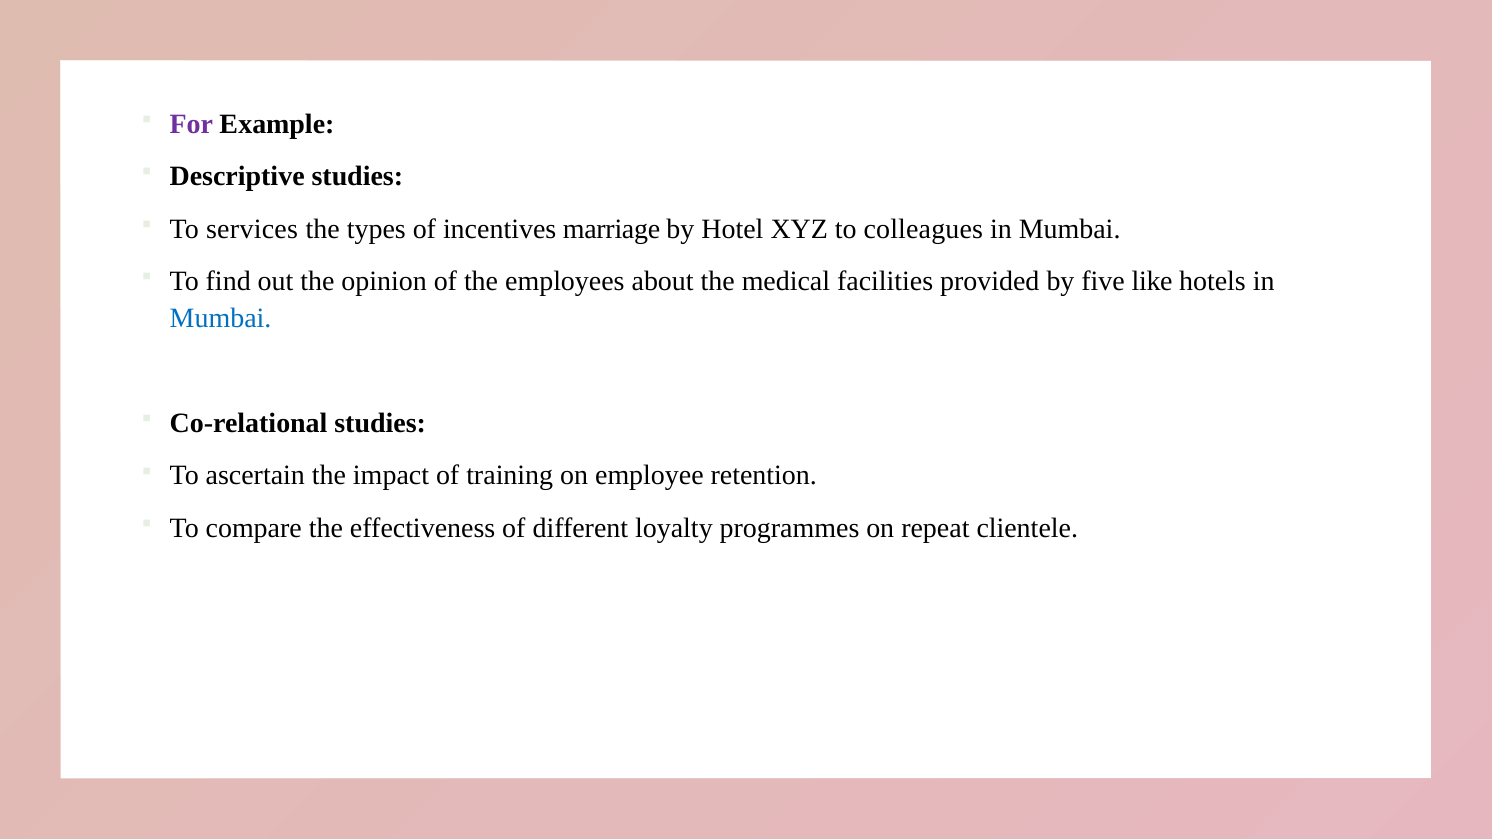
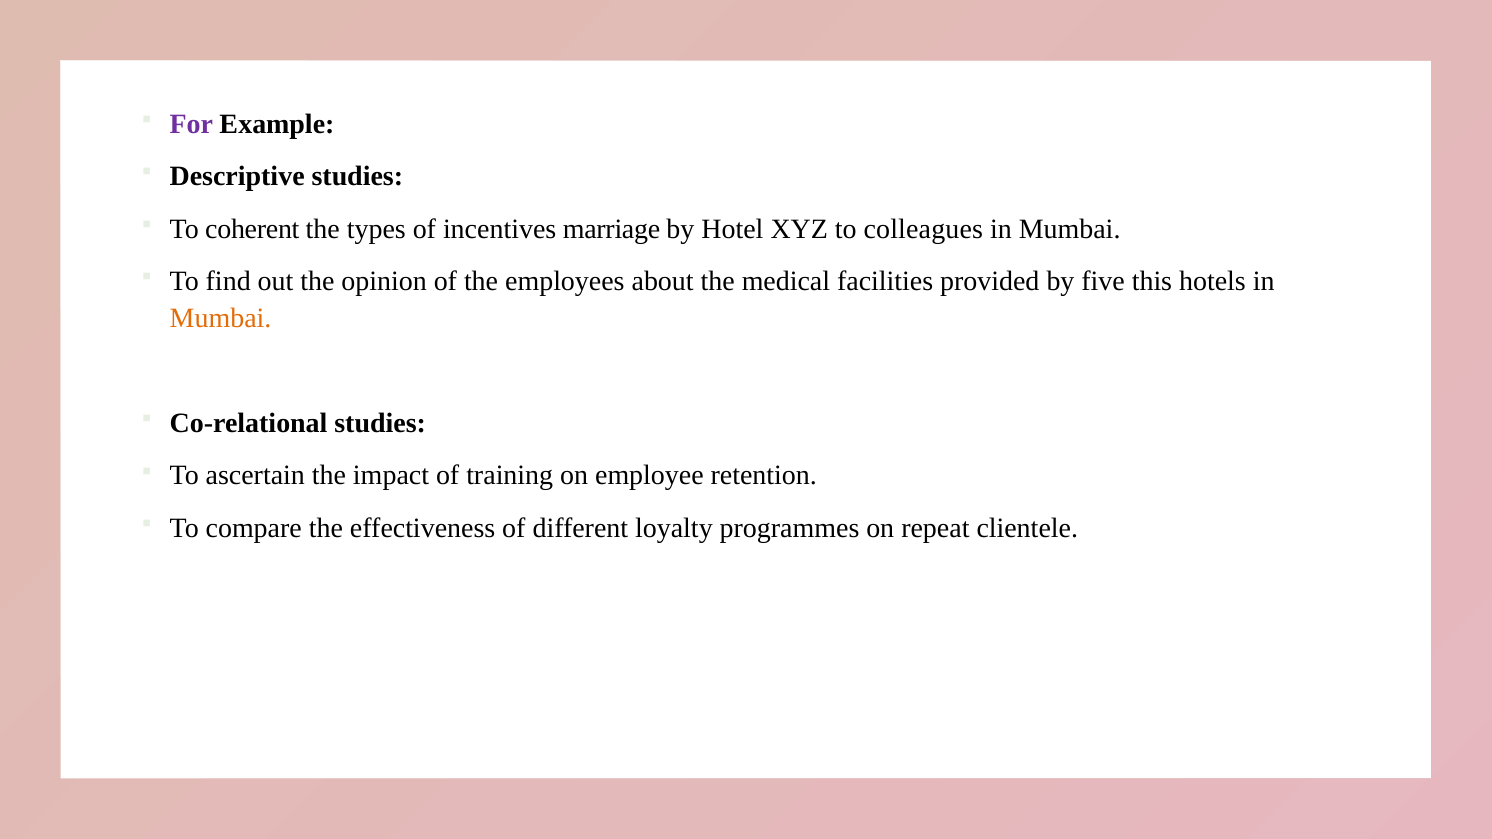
services: services -> coherent (252, 229)
like: like -> this (1152, 282)
Mumbai colour: blue -> orange (221, 318)
